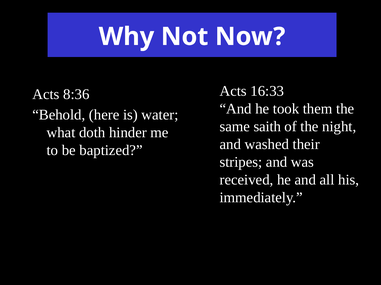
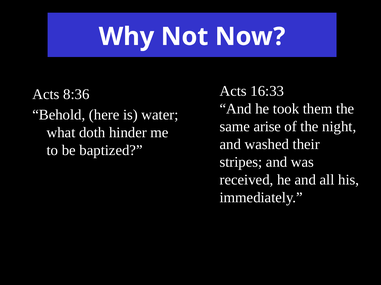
saith: saith -> arise (267, 127)
